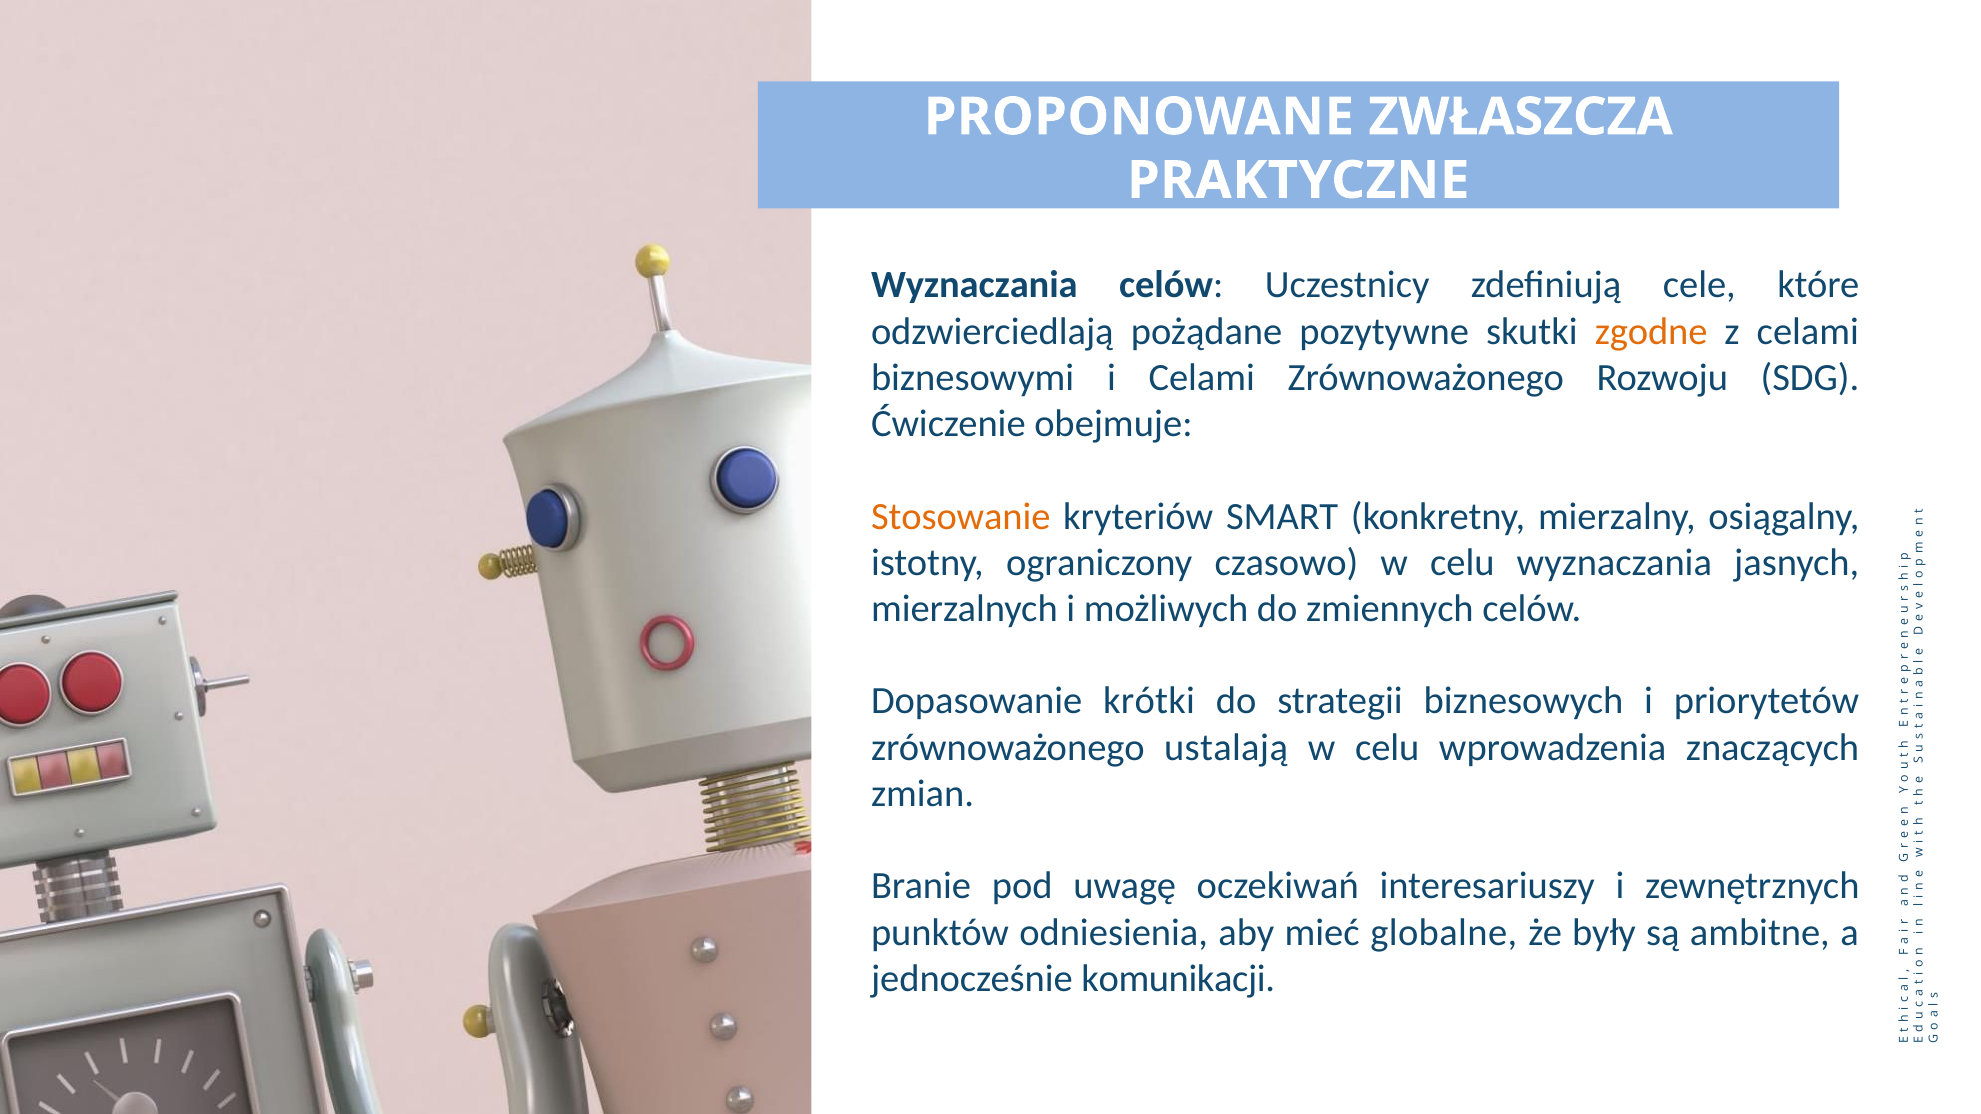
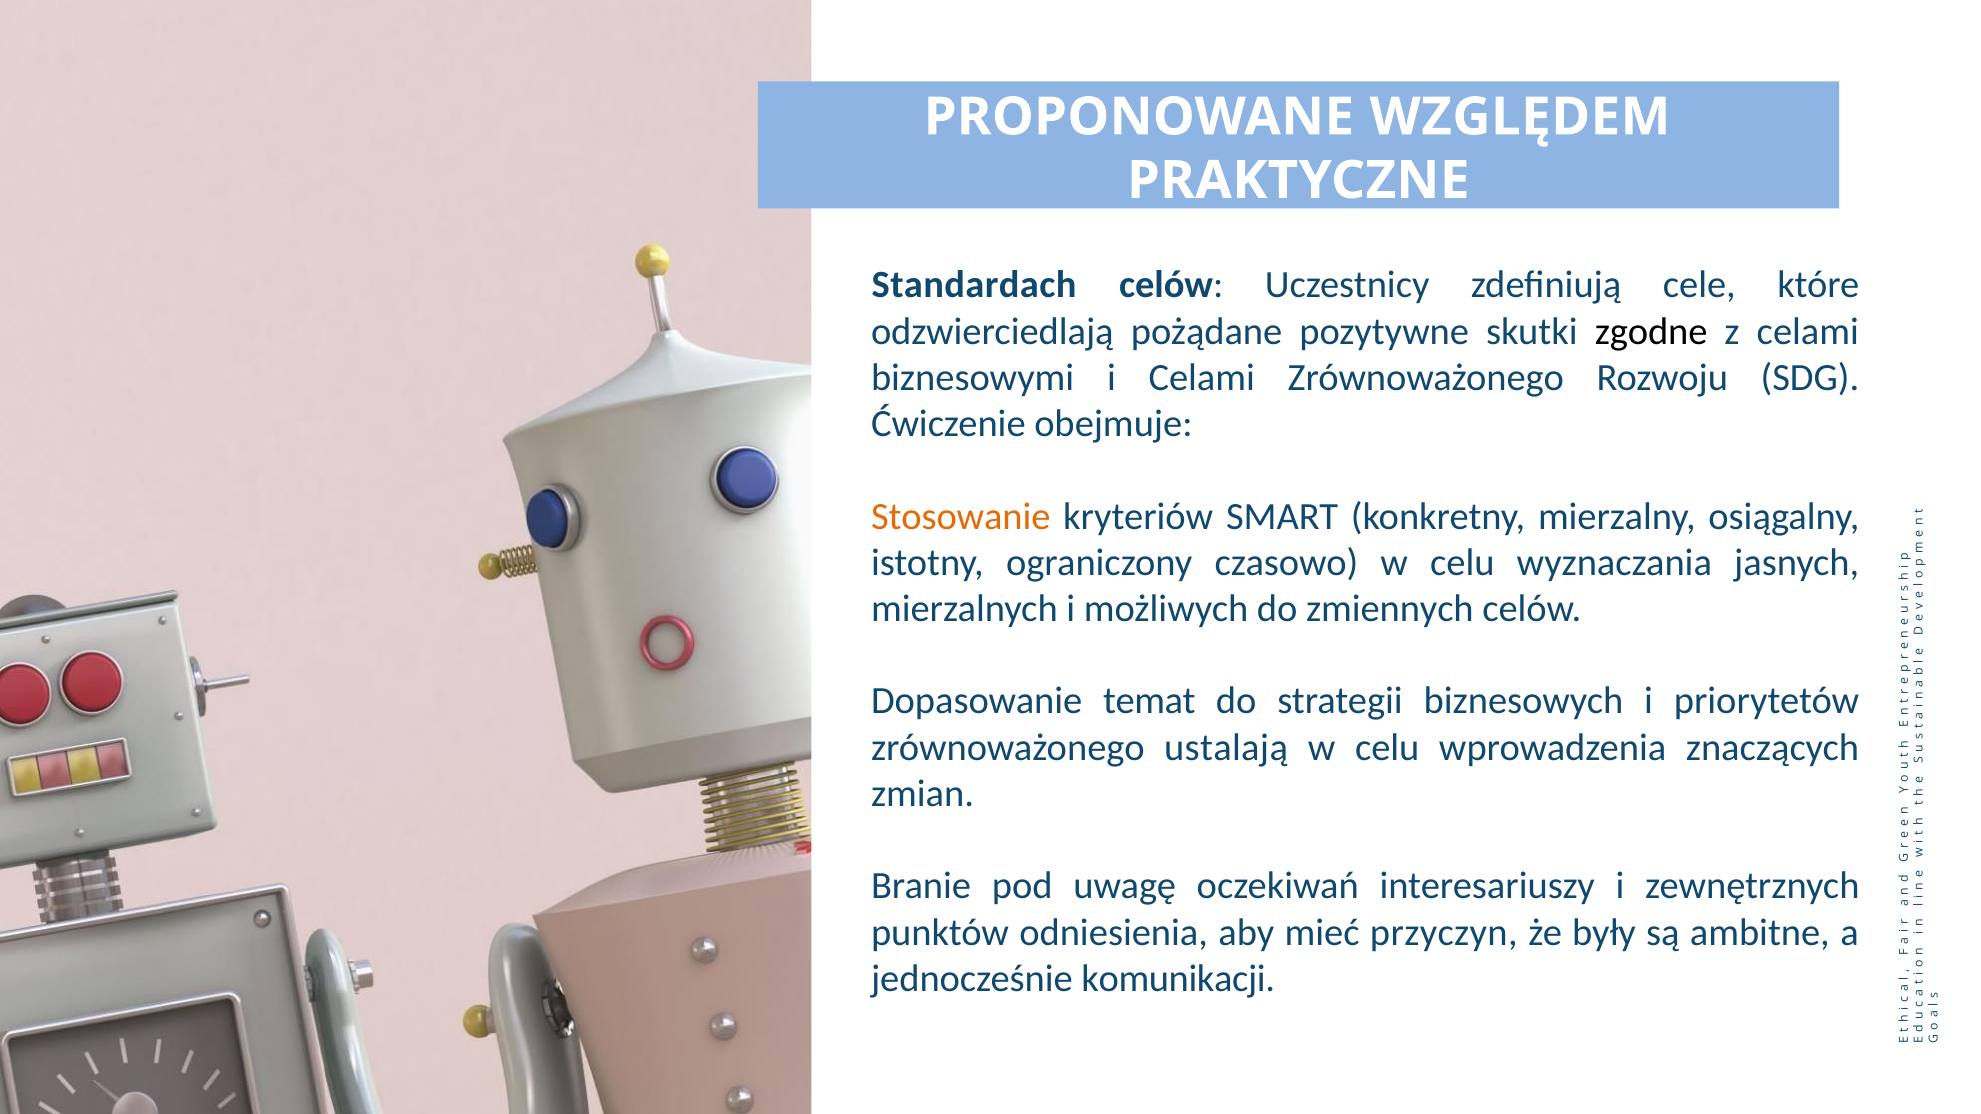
ZWŁASZCZA: ZWŁASZCZA -> WZGLĘDEM (1520, 117)
Wyznaczania: Wyznaczania -> Standardach (974, 285)
zgodne colour: orange -> black (1651, 331)
krótki: krótki -> temat (1149, 701)
globalne: globalne -> przyczyn (1444, 933)
